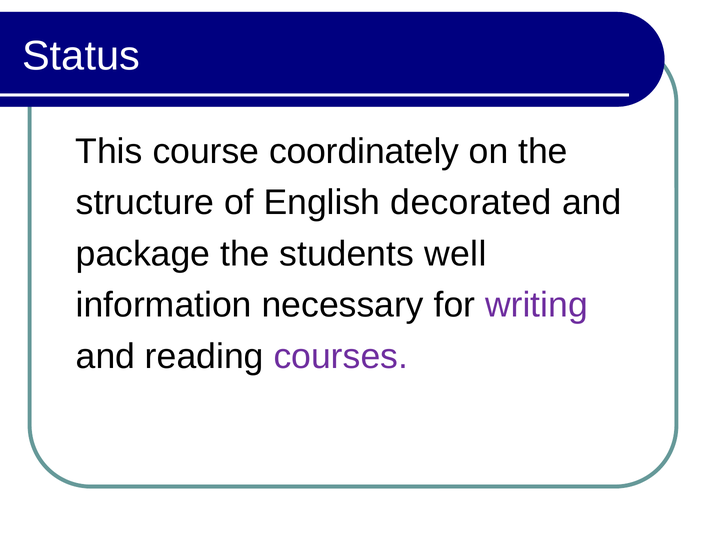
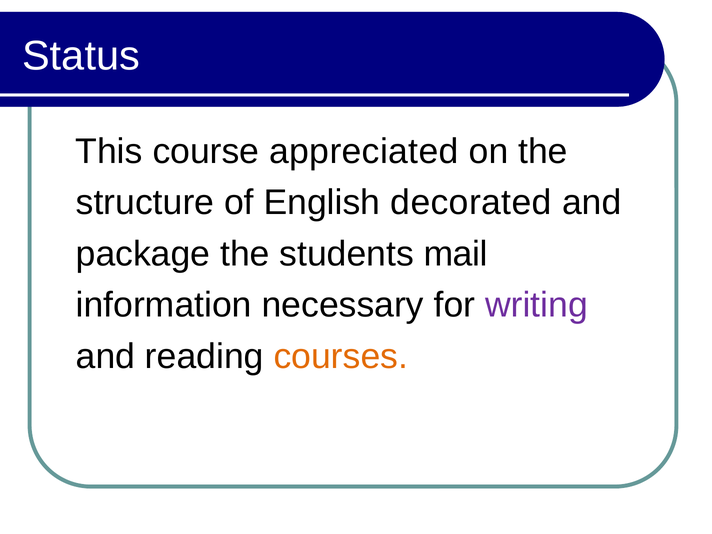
coordinately: coordinately -> appreciated (364, 152)
well: well -> mail (456, 254)
courses colour: purple -> orange (341, 356)
